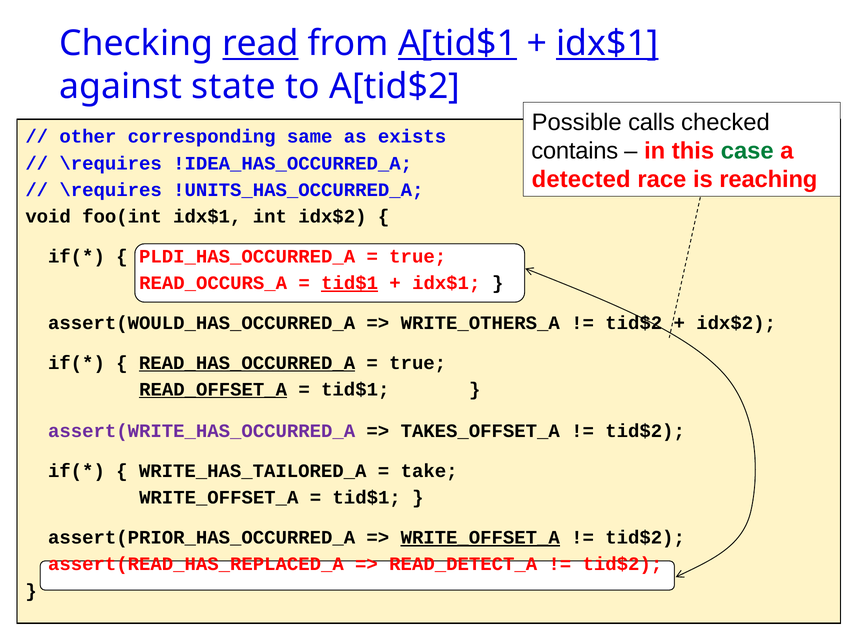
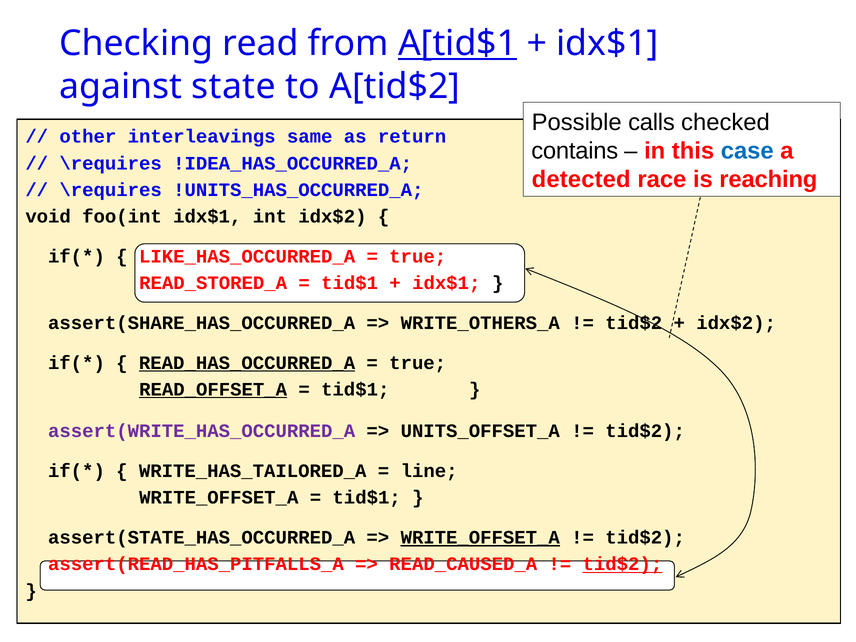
read underline: present -> none (260, 44)
idx$1 underline: present -> none (607, 44)
corresponding: corresponding -> interleavings (202, 137)
exists: exists -> return (412, 137)
case colour: green -> blue (747, 151)
PLDI_HAS_OCCURRED_A: PLDI_HAS_OCCURRED_A -> LIKE_HAS_OCCURRED_A (247, 256)
READ_OCCURS_A: READ_OCCURS_A -> READ_STORED_A (213, 283)
tid$1 underline: present -> none (350, 283)
assert(WOULD_HAS_OCCURRED_A: assert(WOULD_HAS_OCCURRED_A -> assert(SHARE_HAS_OCCURRED_A (202, 323)
TAKES_OFFSET_A: TAKES_OFFSET_A -> UNITS_OFFSET_A (480, 431)
take: take -> line (429, 471)
assert(PRIOR_HAS_OCCURRED_A: assert(PRIOR_HAS_OCCURRED_A -> assert(STATE_HAS_OCCURRED_A (202, 538)
assert(READ_HAS_REPLACED_A: assert(READ_HAS_REPLACED_A -> assert(READ_HAS_PITFALLS_A (196, 564)
READ_DETECT_A: READ_DETECT_A -> READ_CAUSED_A (463, 564)
tid$2 underline: none -> present (622, 564)
